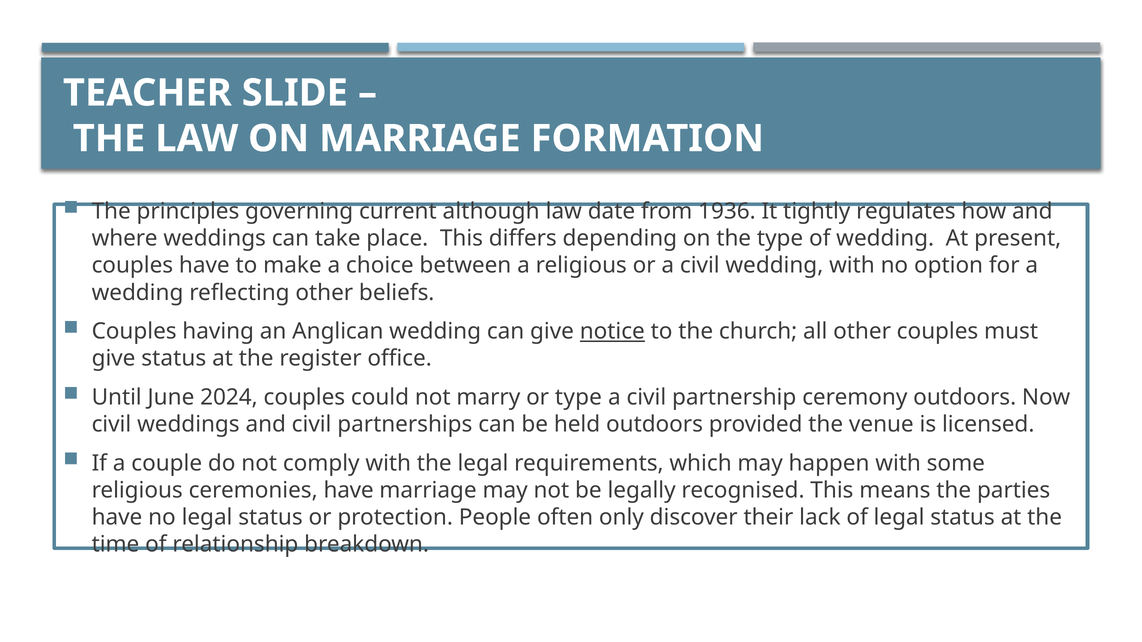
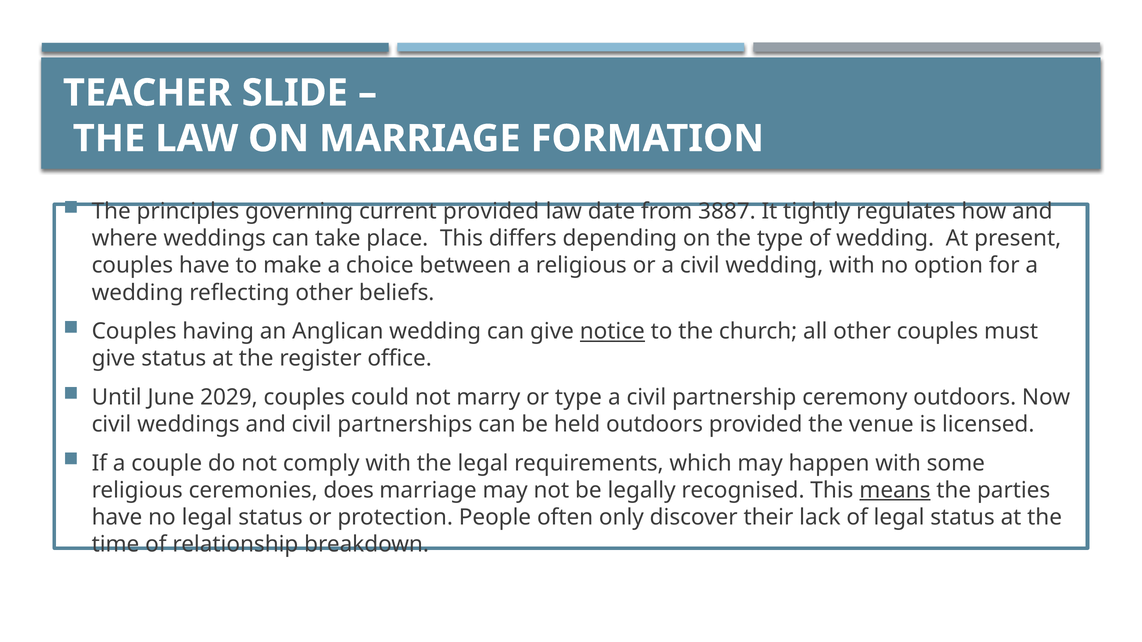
current although: although -> provided (491, 211)
1936: 1936 -> 3887 (727, 211)
2024: 2024 -> 2029 (229, 397)
ceremonies have: have -> does (349, 490)
means underline: none -> present (895, 490)
